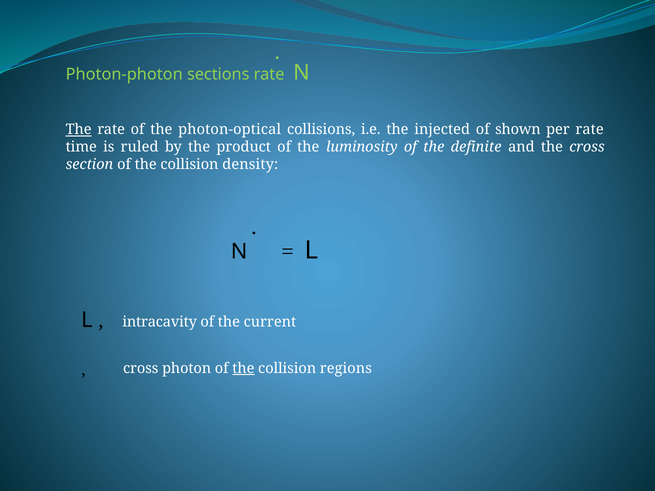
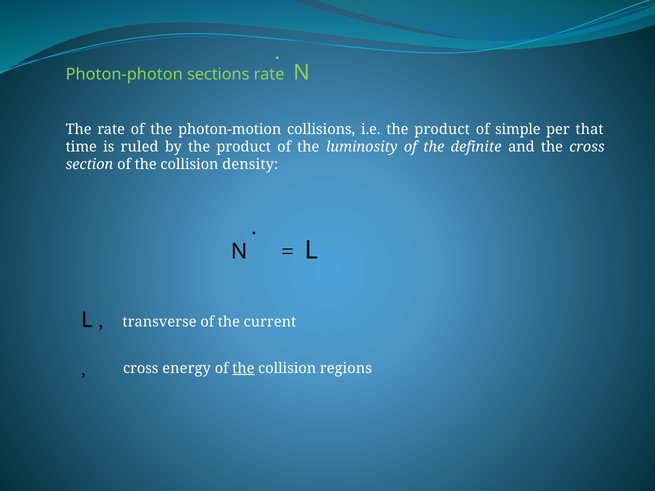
The underline: present -> none (79, 130)
photon-optical: photon-optical -> photon-motion (230, 130)
i.e the injected: injected -> product (442, 130)
shown: shown -> simple (518, 130)
per rate: rate -> that (590, 130)
intracavity: intracavity -> transverse (160, 322)
photon: photon -> energy (187, 368)
